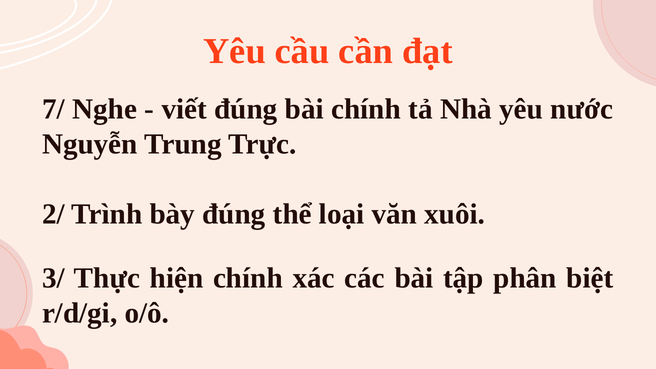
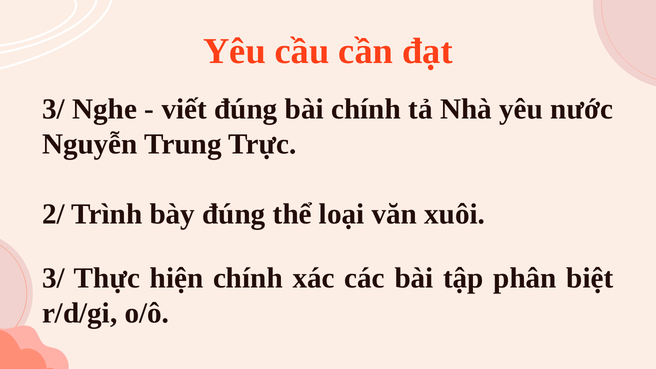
7/: 7/ -> 3/ (53, 109)
